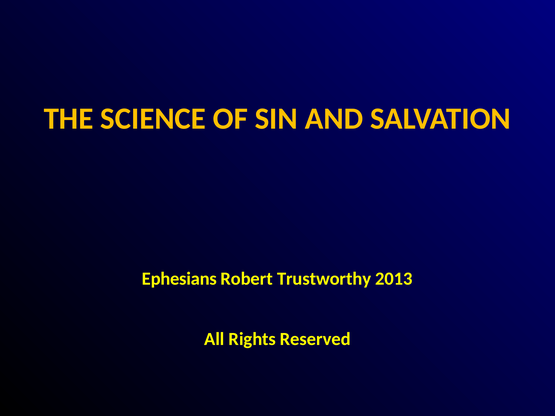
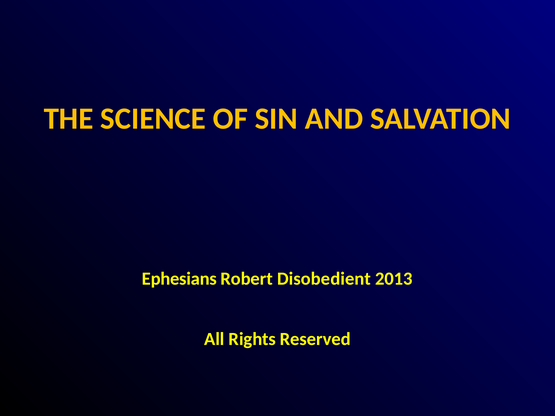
Trustworthy: Trustworthy -> Disobedient (324, 279)
